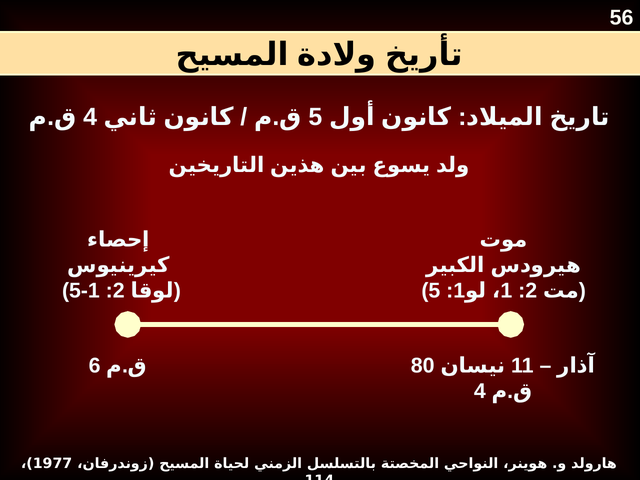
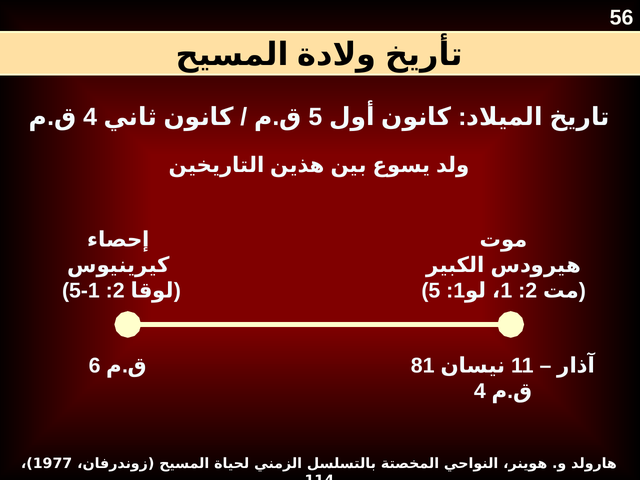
80: 80 -> 81 (423, 366)
